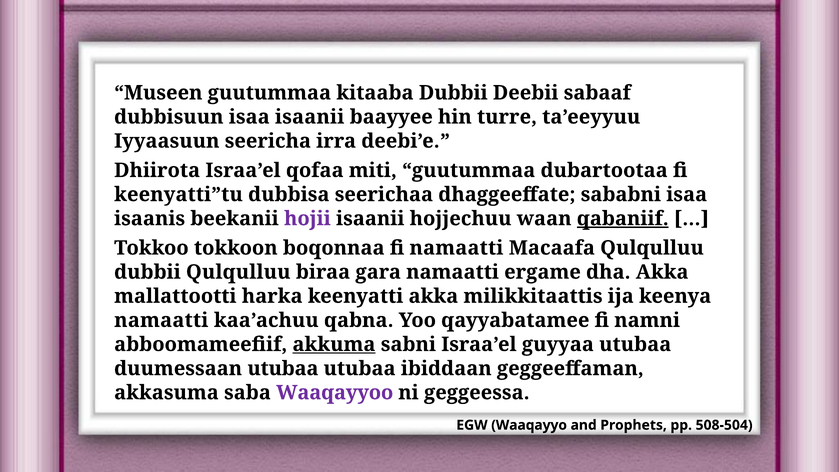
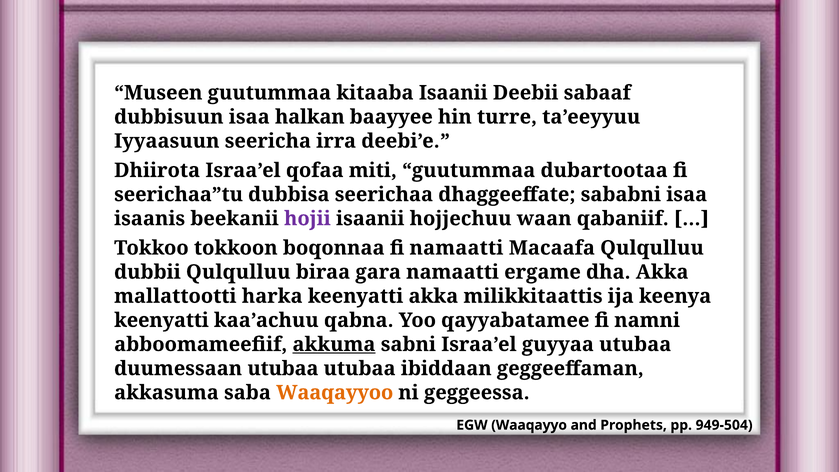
kitaaba Dubbii: Dubbii -> Isaanii (453, 93)
isaa isaanii: isaanii -> halkan (310, 117)
keenyatti”tu: keenyatti”tu -> seerichaa”tu (179, 194)
qabaniif underline: present -> none (623, 219)
namaatti: namaatti -> keenyatti (161, 320)
Waaqayyoo colour: purple -> orange (335, 393)
508-504: 508-504 -> 949-504 (724, 425)
